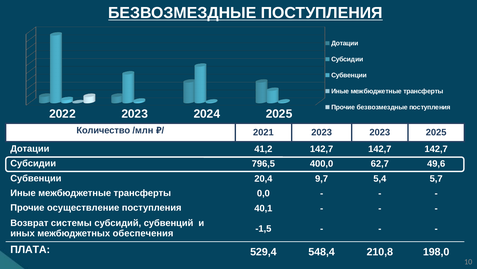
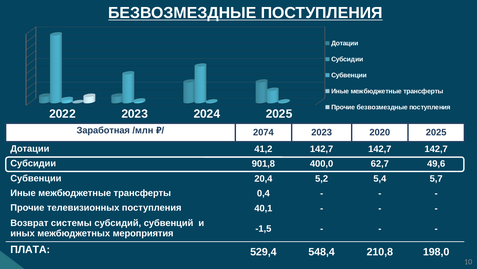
Количество: Количество -> Заработная (103, 130)
2021: 2021 -> 2074 (263, 132)
2023 2023: 2023 -> 2020 (380, 132)
796,5: 796,5 -> 901,8 (263, 163)
9,7: 9,7 -> 5,2 (322, 178)
0,0: 0,0 -> 0,4 (263, 193)
осуществление: осуществление -> телевизионных (83, 207)
обеспечения: обеспечения -> мероприятия (143, 233)
